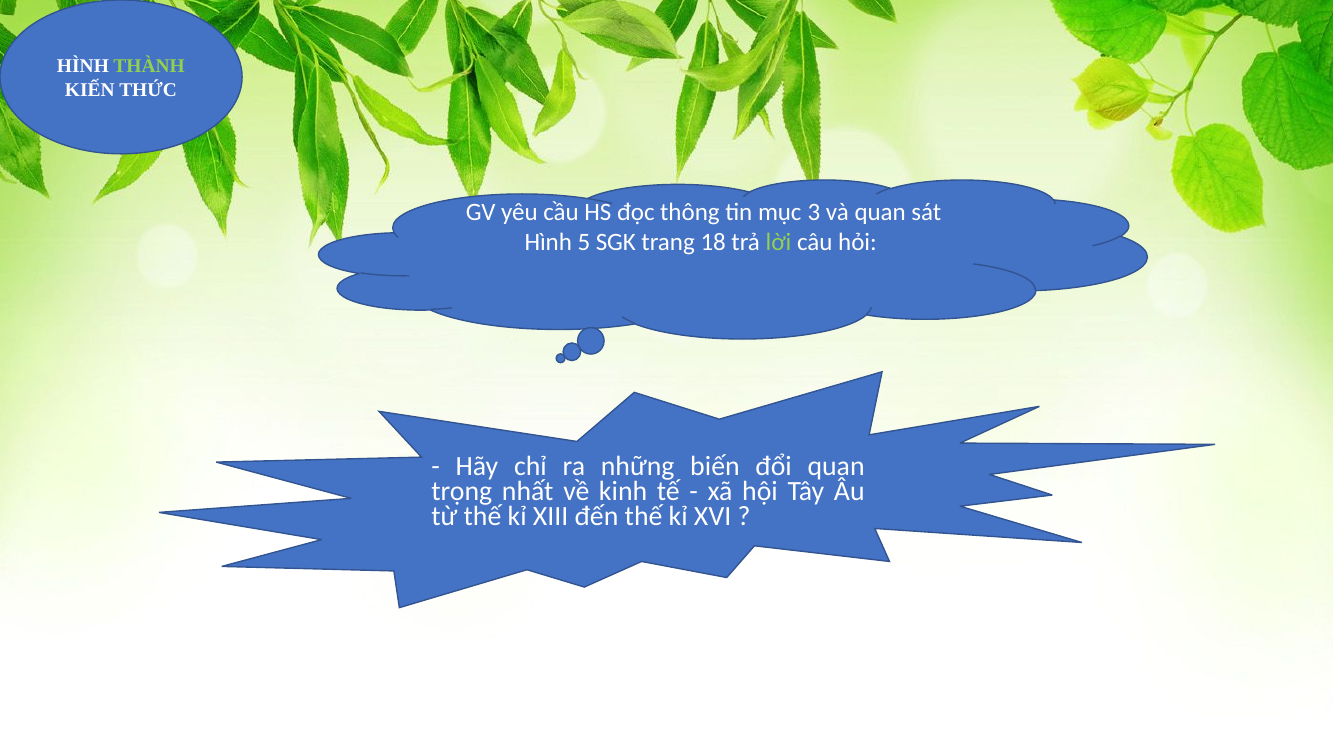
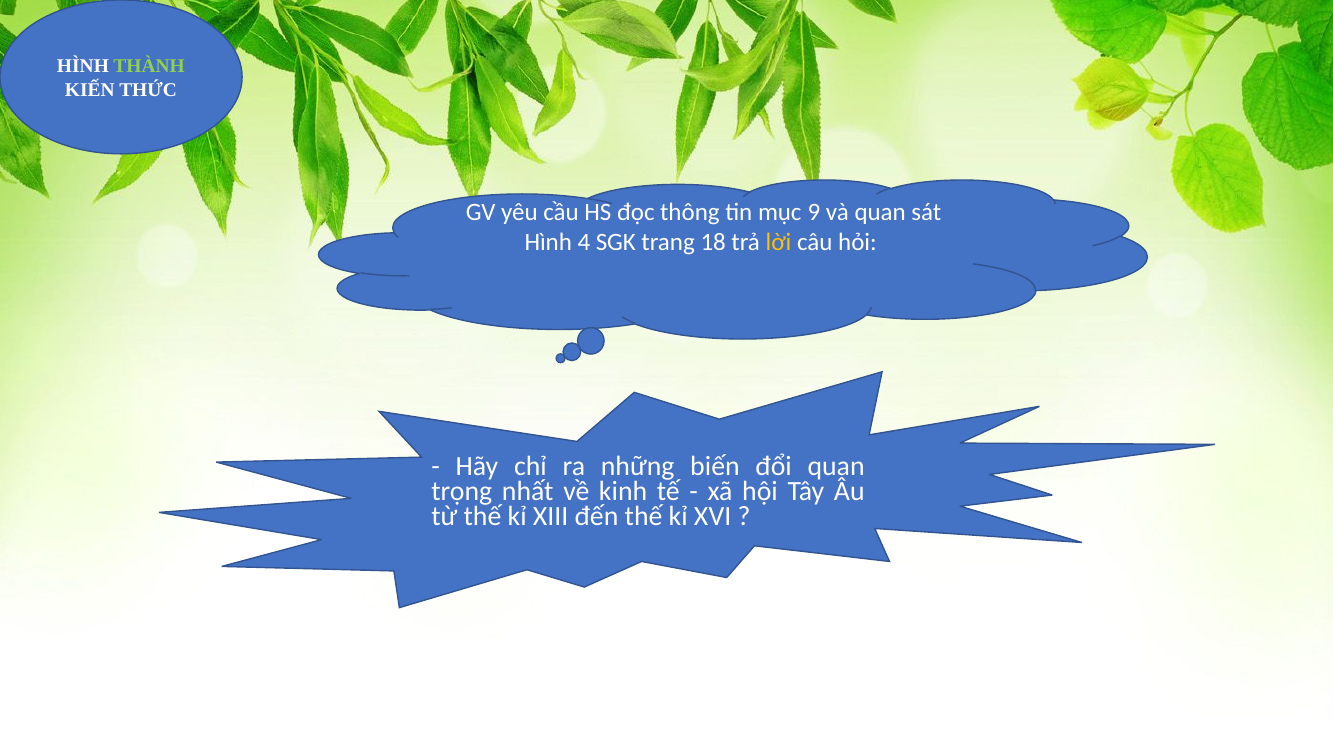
3: 3 -> 9 (814, 212)
5: 5 -> 4 (584, 242)
lời colour: light green -> yellow (779, 242)
